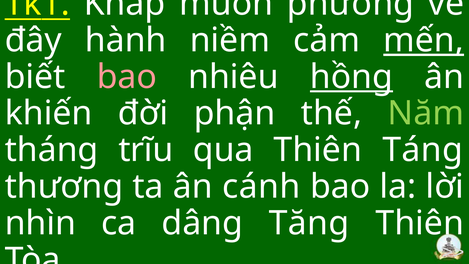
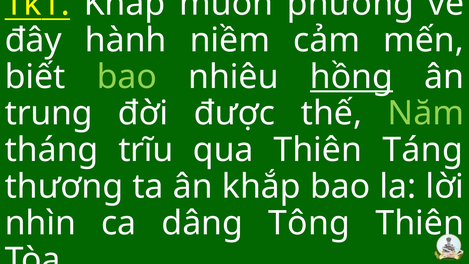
mến underline: present -> none (424, 40)
bao colour: pink -> light green (127, 77)
khiến: khiến -> trung (49, 113)
phận: phận -> được (234, 113)
ân cánh: cánh -> khắp (261, 187)
Tăng: Tăng -> Tông (309, 223)
